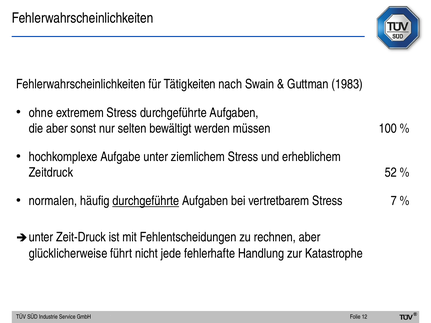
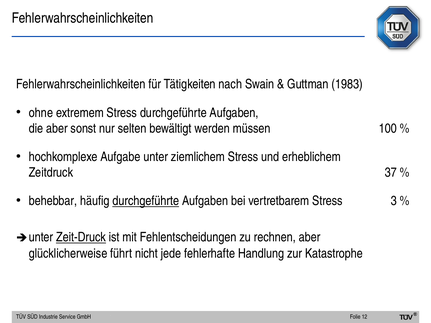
52: 52 -> 37 (391, 173)
normalen: normalen -> behebbar (53, 201)
7: 7 -> 3 (394, 201)
Zeit-Druck underline: none -> present (81, 237)
